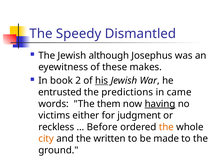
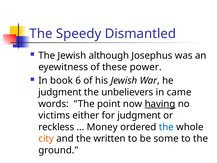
makes: makes -> power (146, 67)
2: 2 -> 6 (78, 81)
his underline: present -> none (102, 81)
entrusted: entrusted -> judgment (60, 92)
predictions: predictions -> unbelievers (127, 92)
them: them -> point (109, 104)
Before: Before -> Money (102, 127)
the colour: orange -> blue (166, 127)
made: made -> some (166, 138)
